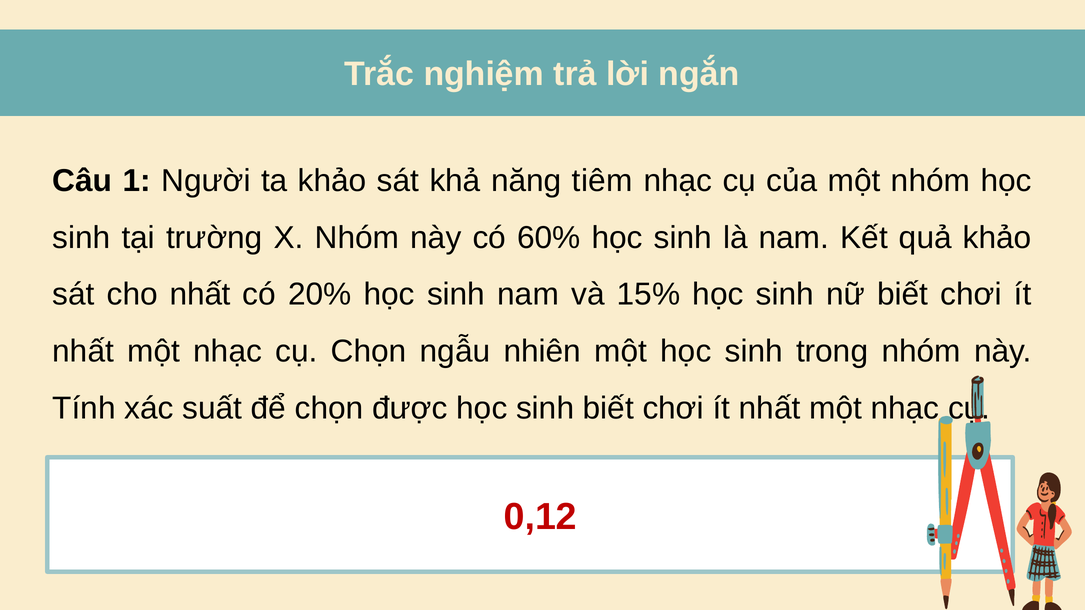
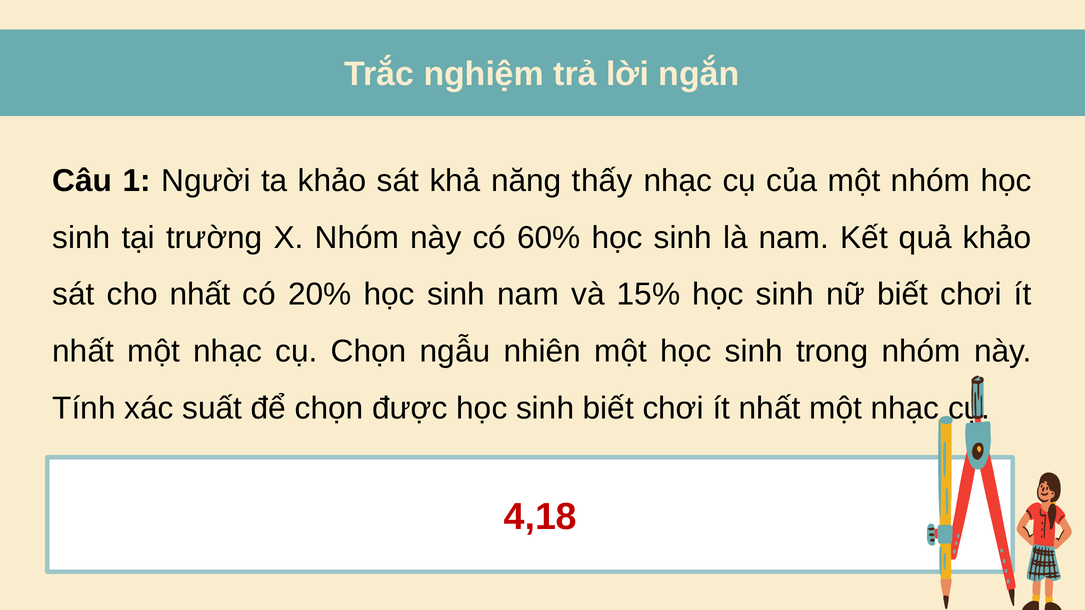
tiêm: tiêm -> thấy (602, 181)
0,12: 0,12 -> 4,18 (540, 517)
